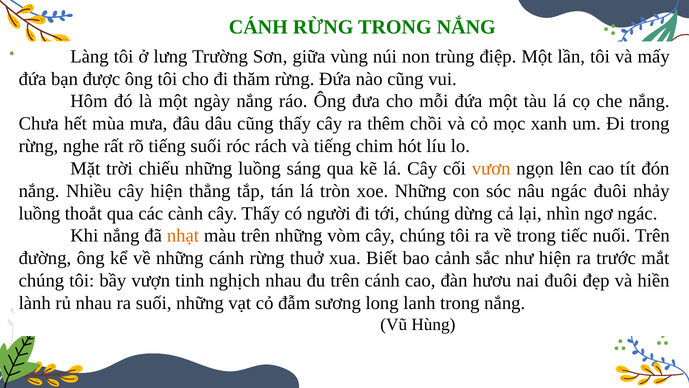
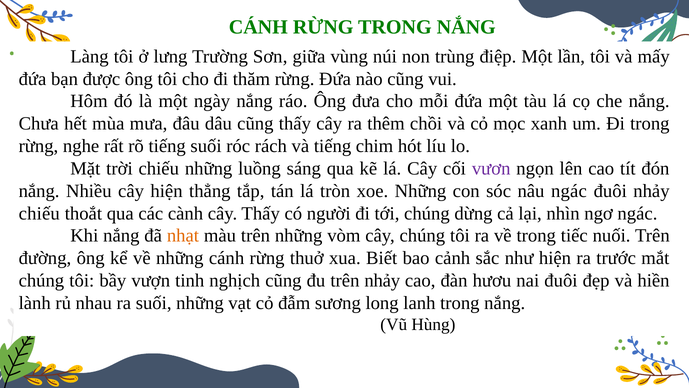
vươn colour: orange -> purple (491, 168)
luồng: luồng -> chiếu (39, 213)
nghịch nhau: nhau -> cũng (283, 280)
trên cánh: cánh -> nhảy (382, 280)
